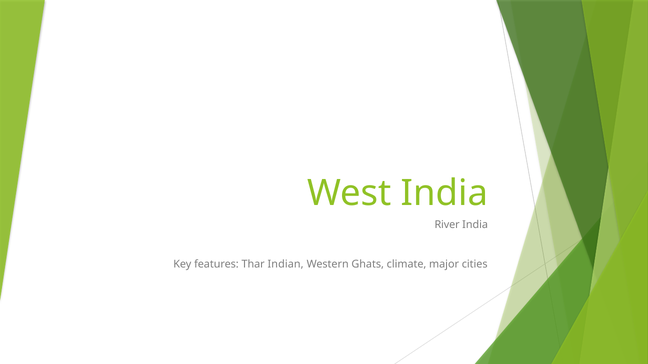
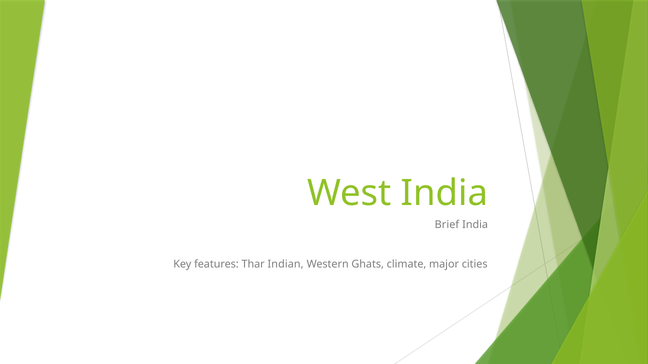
River: River -> Brief (447, 225)
